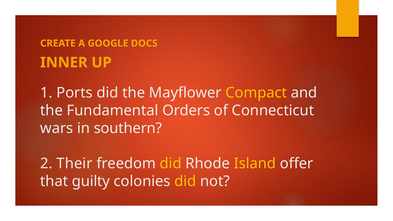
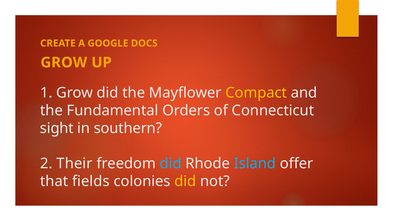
INNER: INNER -> GROW (64, 62)
1 Ports: Ports -> Grow (75, 93)
wars: wars -> sight (57, 128)
did colour: yellow -> light blue (171, 164)
Island colour: yellow -> light blue (255, 164)
guilty: guilty -> fields (91, 181)
